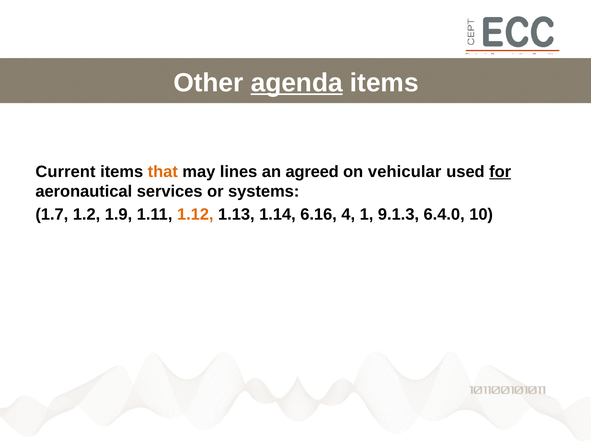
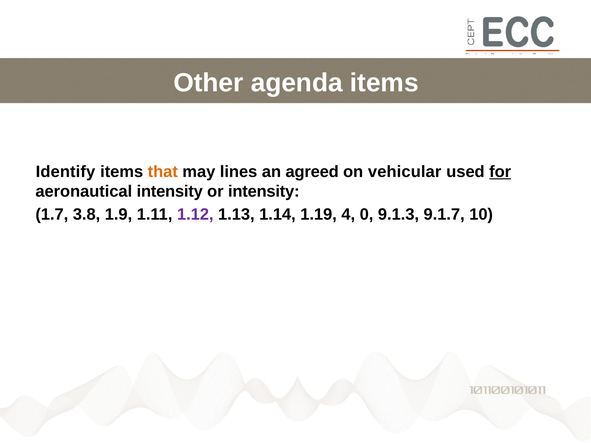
agenda underline: present -> none (297, 83)
Current: Current -> Identify (65, 172)
aeronautical services: services -> intensity (170, 192)
or systems: systems -> intensity (264, 192)
1.2: 1.2 -> 3.8 (87, 215)
1.12 colour: orange -> purple (195, 215)
6.16: 6.16 -> 1.19 (319, 215)
1: 1 -> 0 (367, 215)
6.4.0: 6.4.0 -> 9.1.7 (444, 215)
